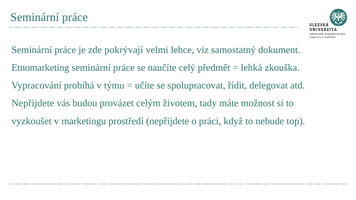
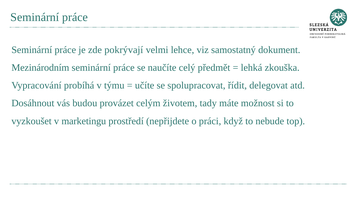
Etnomarketing: Etnomarketing -> Mezinárodním (40, 68)
Nepřijdete: Nepřijdete -> Dosáhnout (33, 103)
